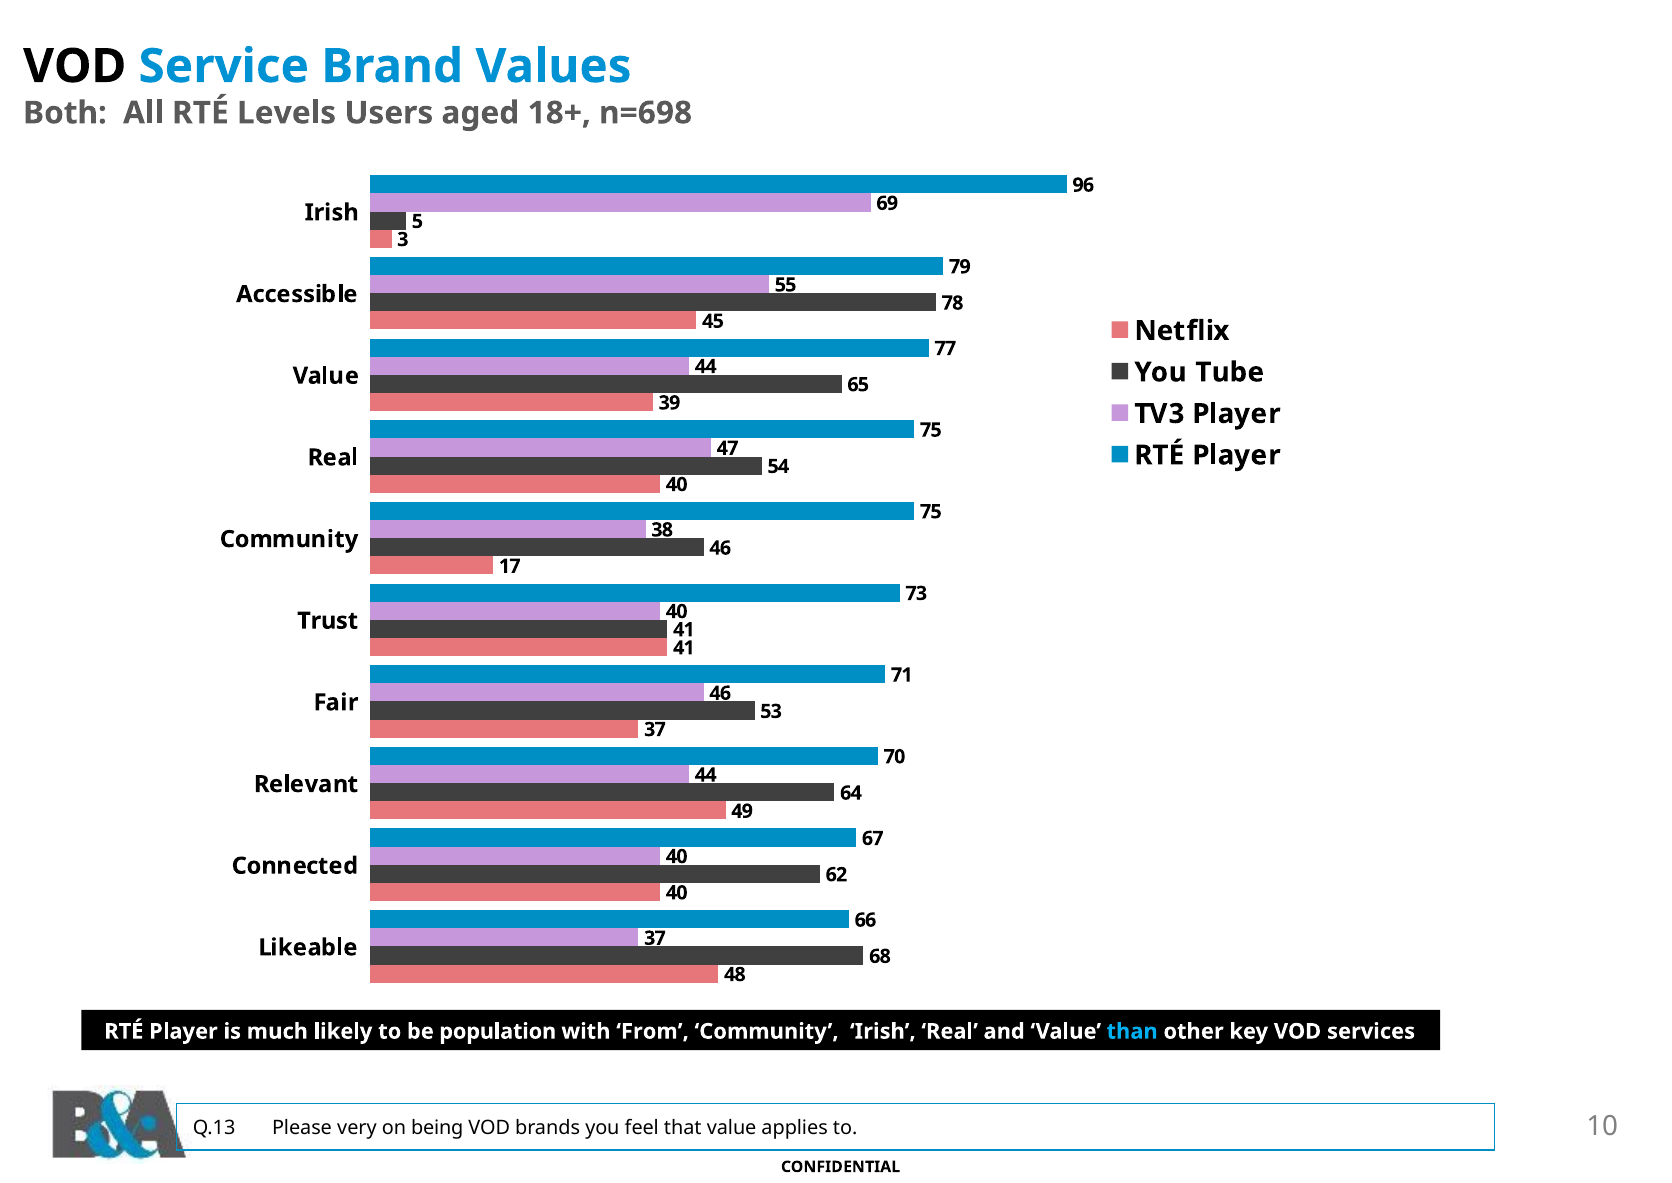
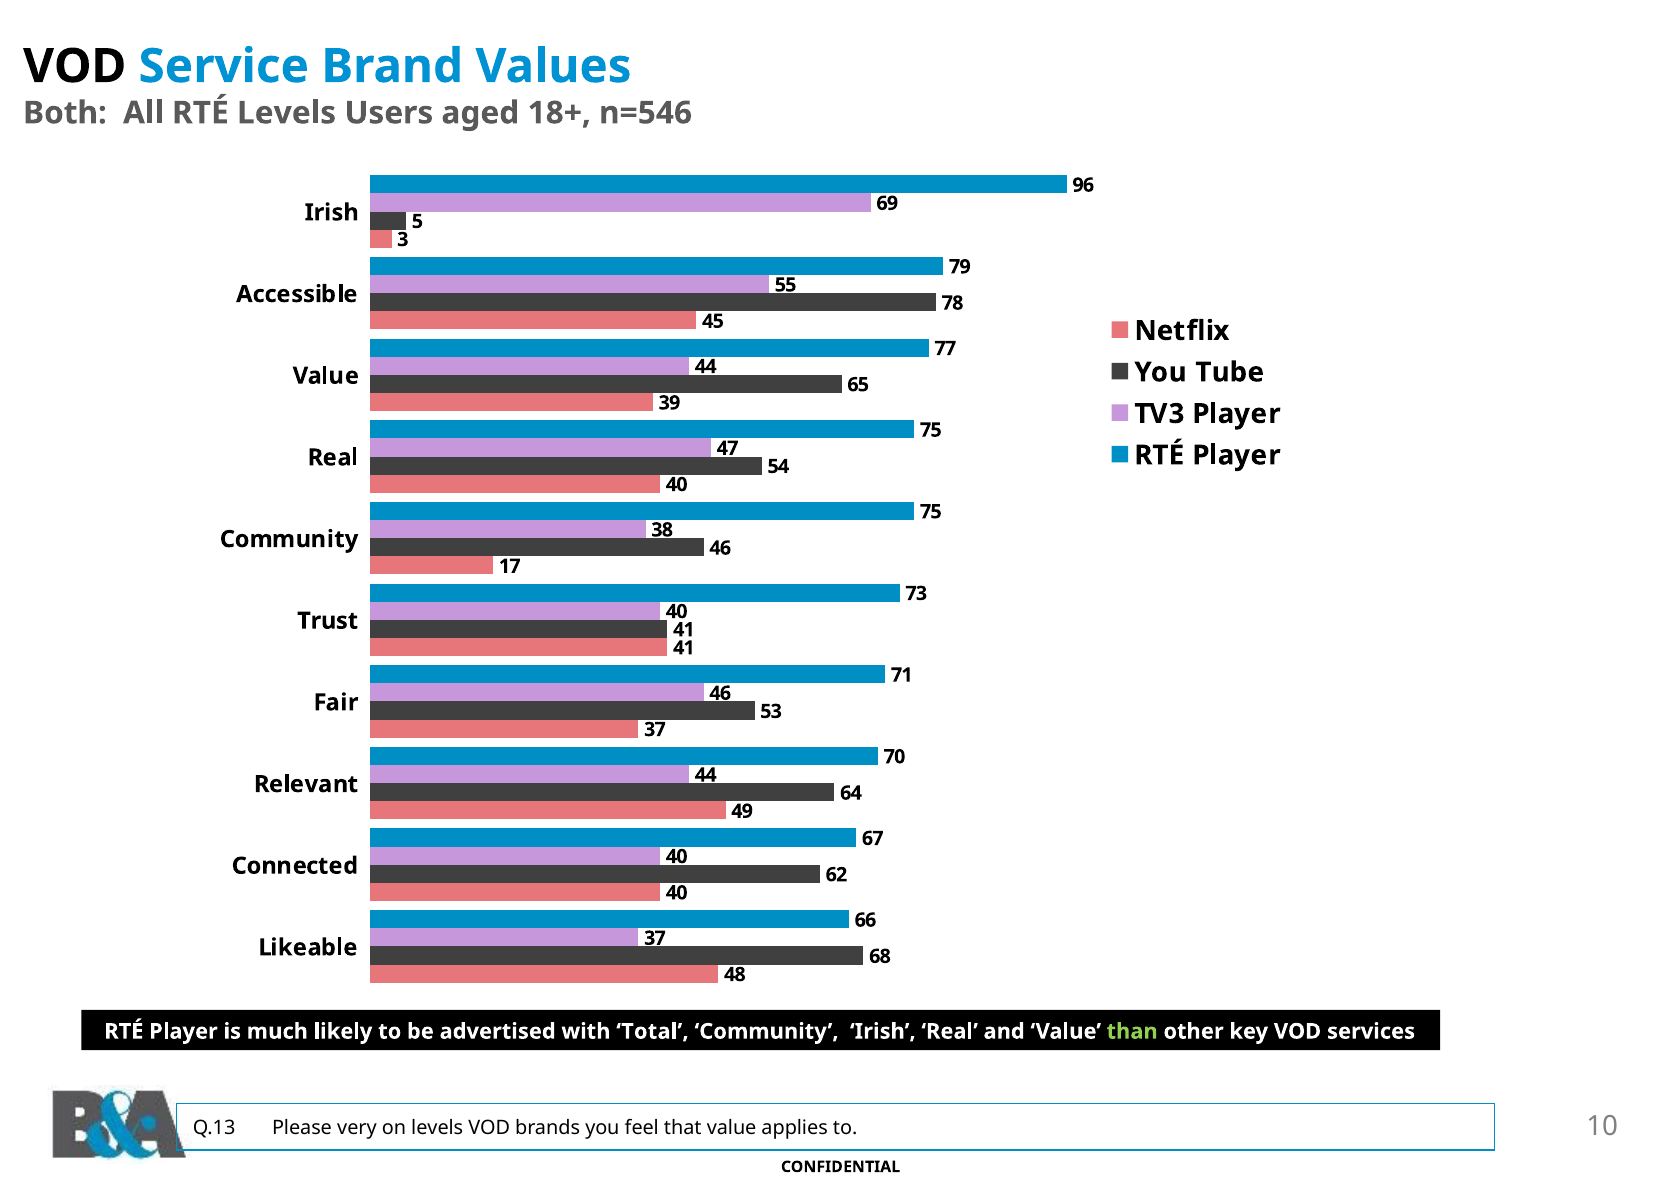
n=698: n=698 -> n=546 (646, 113)
population: population -> advertised (498, 1031)
From: From -> Total (652, 1031)
than colour: light blue -> light green (1132, 1031)
on being: being -> levels (437, 1128)
